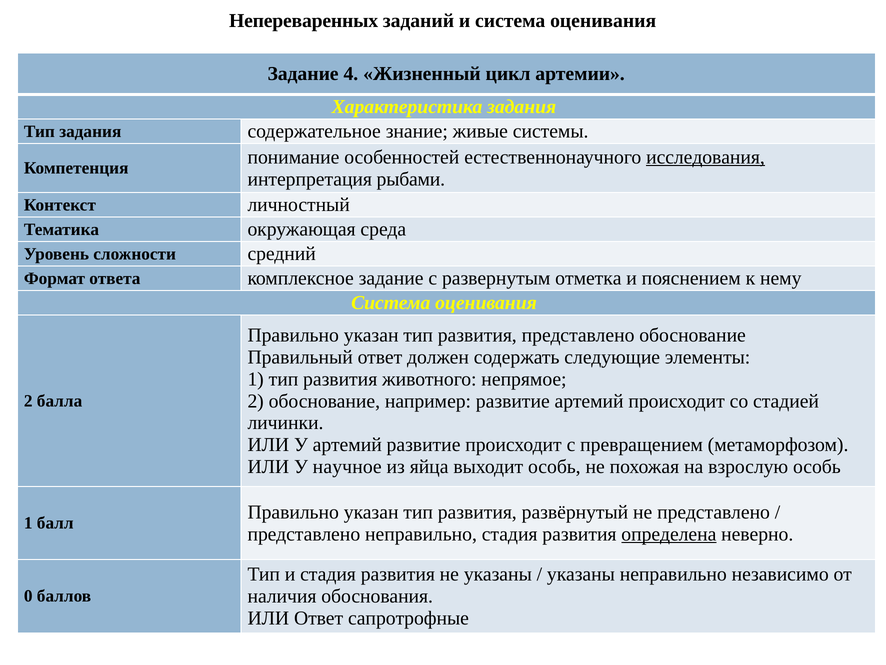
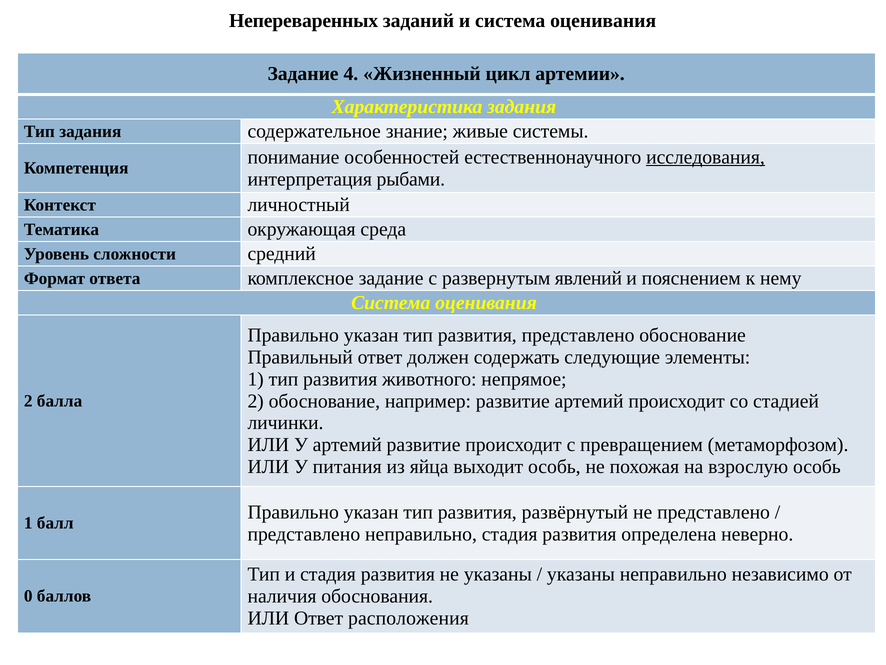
отметка: отметка -> явлений (588, 278)
научное: научное -> питания (347, 466)
определена underline: present -> none (669, 534)
сапротрофные: сапротрофные -> расположения (408, 618)
